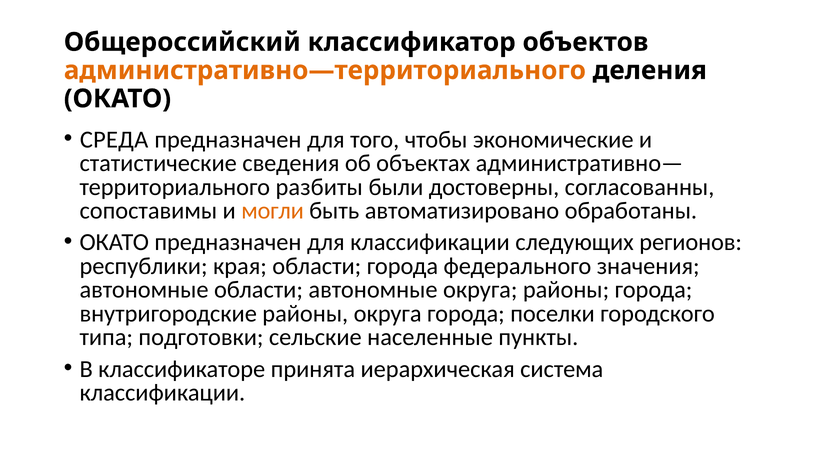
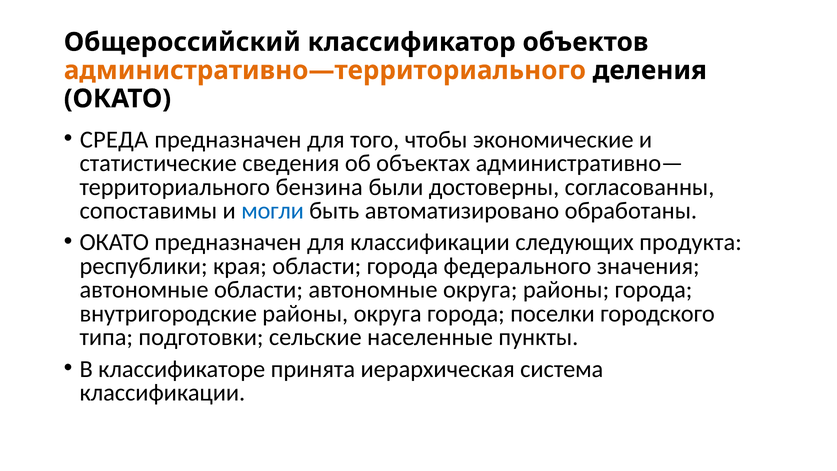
разбиты: разбиты -> бензина (319, 187)
могли colour: orange -> blue (273, 211)
регионов: регионов -> продукта (691, 242)
